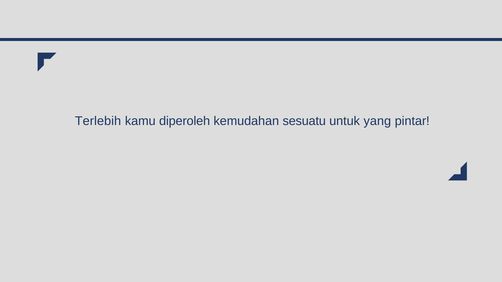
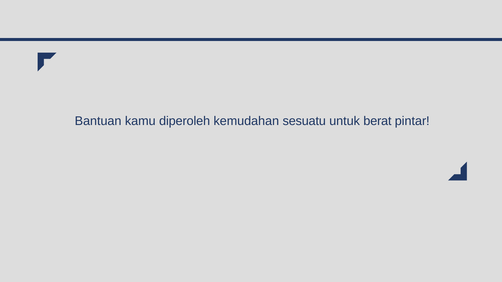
Terlebih: Terlebih -> Bantuan (98, 121)
yang: yang -> berat (377, 121)
